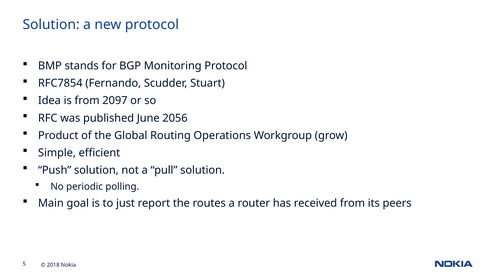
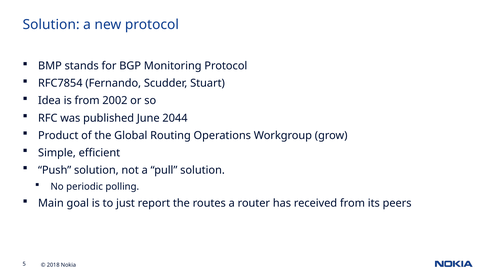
2097: 2097 -> 2002 (115, 100)
2056: 2056 -> 2044 (175, 118)
